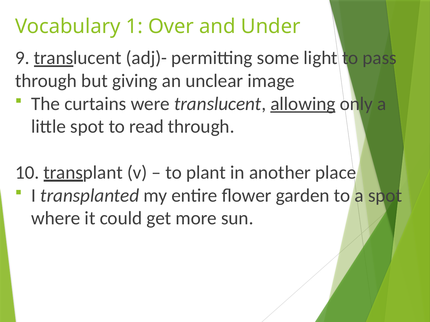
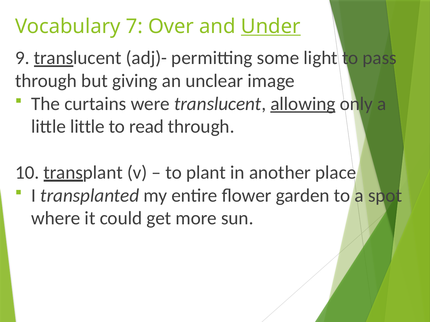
1: 1 -> 7 (134, 26)
Under underline: none -> present (271, 26)
little spot: spot -> little (87, 127)
